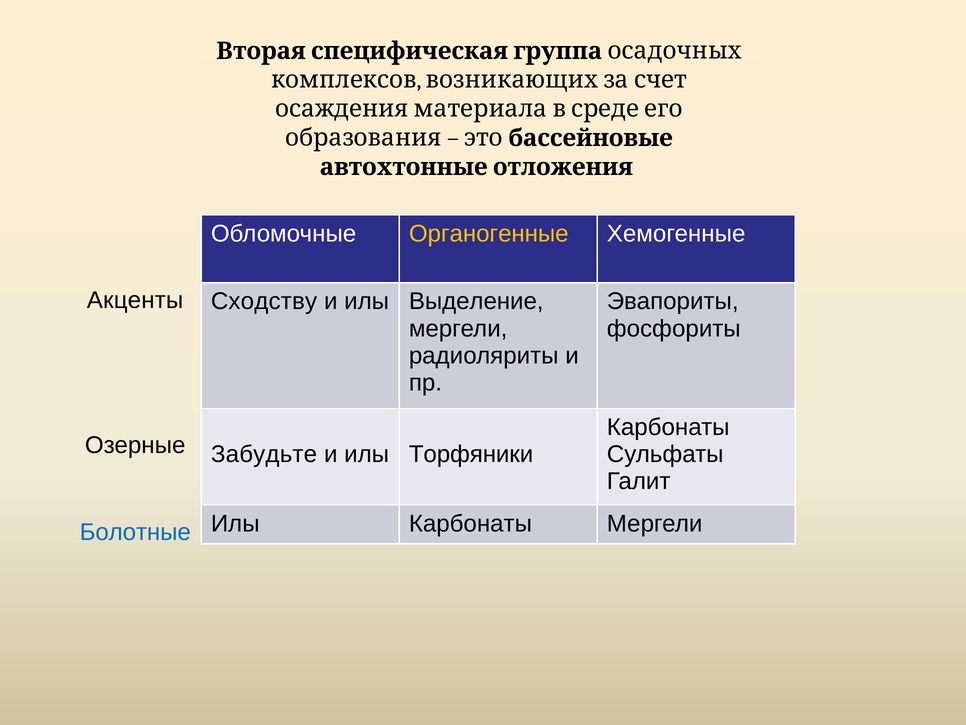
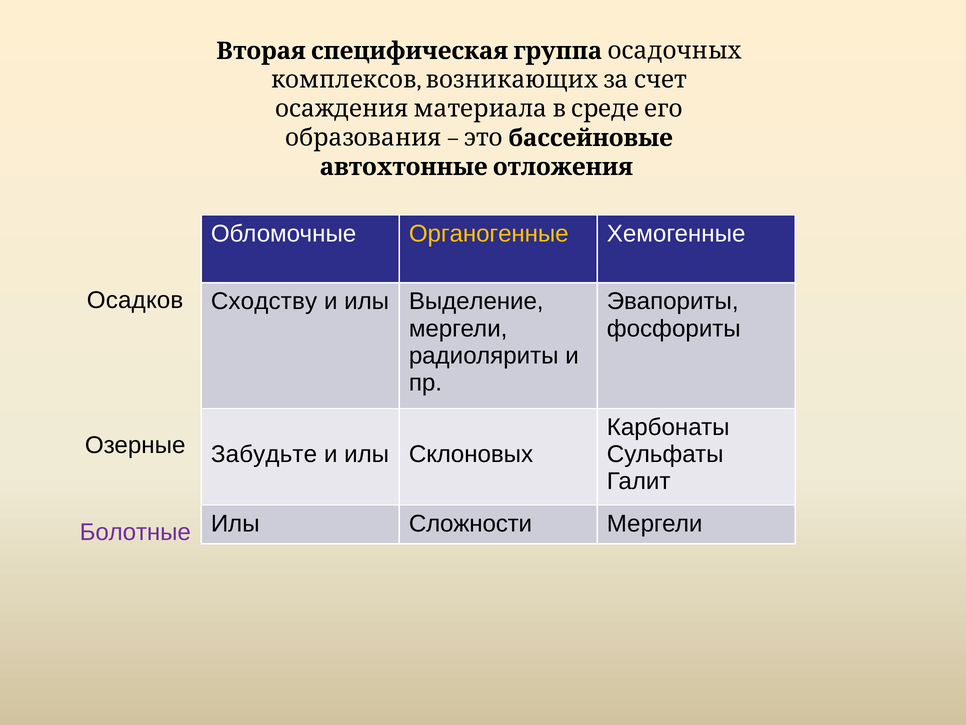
Акценты: Акценты -> Осадков (135, 300)
Торфяники: Торфяники -> Склоновых (471, 454)
Илы Карбонаты: Карбонаты -> Сложности (470, 524)
Болотные colour: blue -> purple (135, 532)
